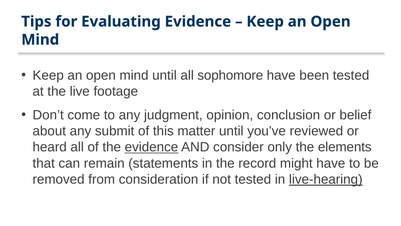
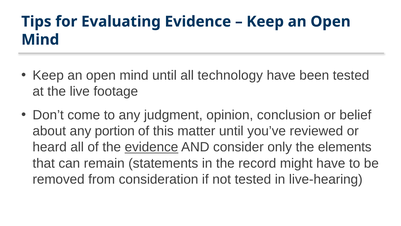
sophomore: sophomore -> technology (230, 75)
submit: submit -> portion (115, 131)
live-hearing underline: present -> none (326, 179)
